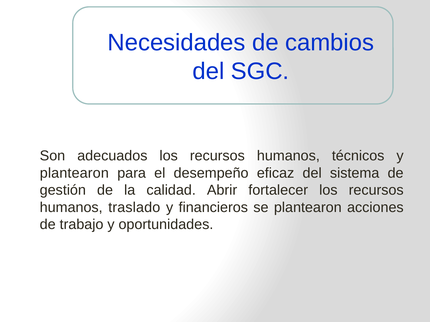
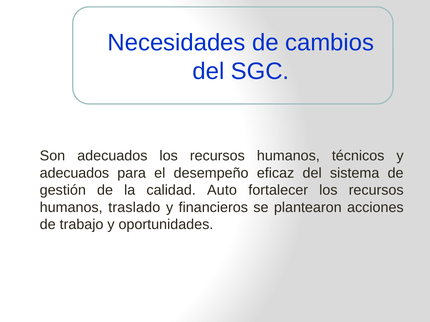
plantearon: plantearon -> adecuados (74, 173)
Abrir: Abrir -> Auto (222, 190)
